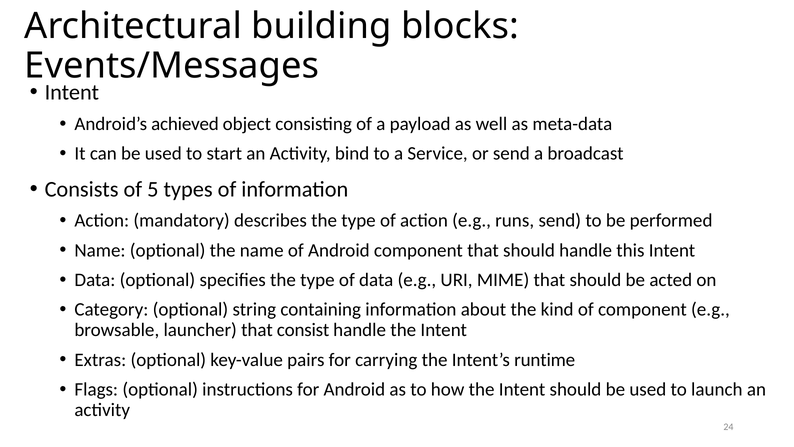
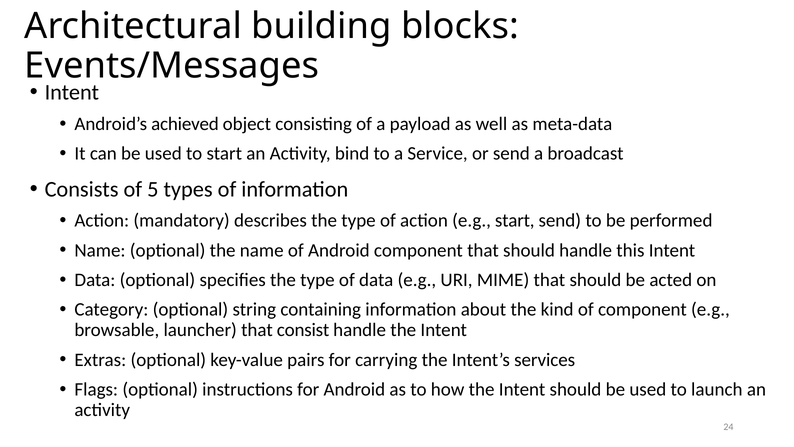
e.g runs: runs -> start (515, 220)
runtime: runtime -> services (545, 360)
